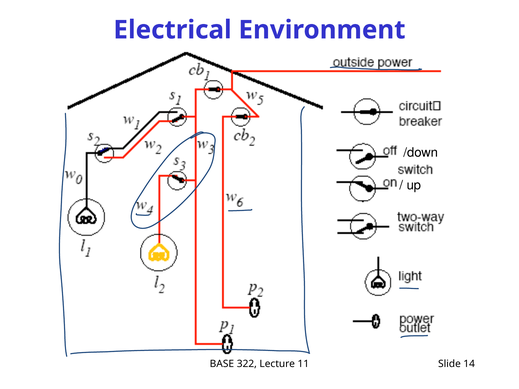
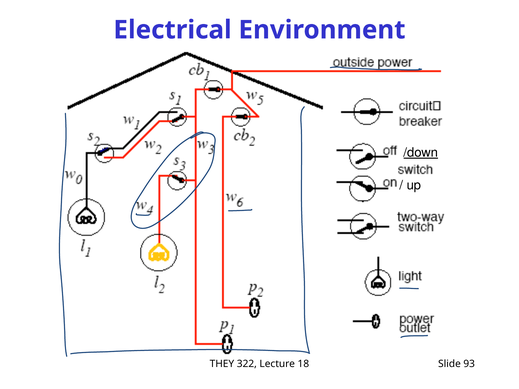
/down underline: none -> present (421, 153)
BASE: BASE -> THEY (222, 364)
11: 11 -> 18 (303, 364)
14: 14 -> 93 (469, 364)
